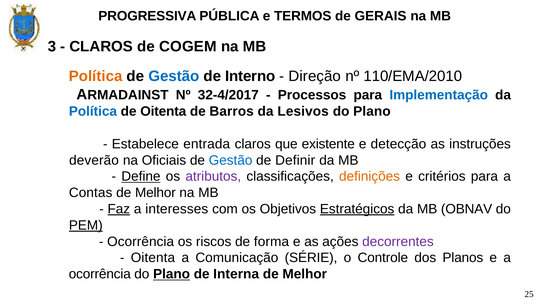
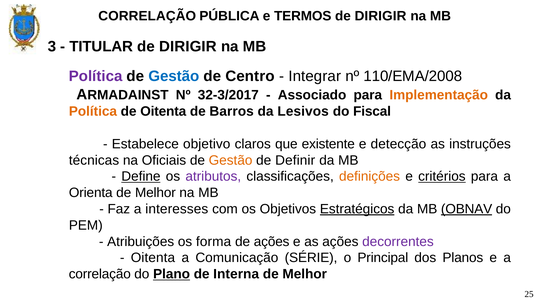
PROGRESSIVA: PROGRESSIVA -> CORRELAÇÃO (147, 16)
GERAIS: GERAIS -> DIRIGIR (380, 16)
CLAROS: CLAROS -> TITULAR (101, 47)
COGEM: COGEM -> DIRIGIR (188, 47)
Política colour: orange -> purple (96, 76)
Interno: Interno -> Centro (250, 76)
Direção: Direção -> Integrar (315, 76)
110/EMA/2010: 110/EMA/2010 -> 110/EMA/2008 (413, 76)
32-4/2017: 32-4/2017 -> 32-3/2017 (228, 95)
Processos: Processos -> Associado (312, 95)
Implementação colour: blue -> orange (439, 95)
Política colour: blue -> orange (93, 111)
Plano: Plano -> Fiscal (372, 111)
entrada: entrada -> objetivo (207, 144)
deverão: deverão -> técnicas (94, 160)
Gestão colour: blue -> orange (231, 160)
critérios underline: none -> present (442, 176)
Contas: Contas -> Orienta (91, 193)
Faz underline: present -> none (119, 209)
OBNAV underline: none -> present (467, 209)
PEM underline: present -> none (86, 225)
Ocorrência: Ocorrência -> Atribuições (141, 241)
riscos: riscos -> forma (214, 241)
de forma: forma -> ações (272, 241)
Controle: Controle -> Principal (383, 258)
ocorrência: ocorrência -> correlação (100, 274)
